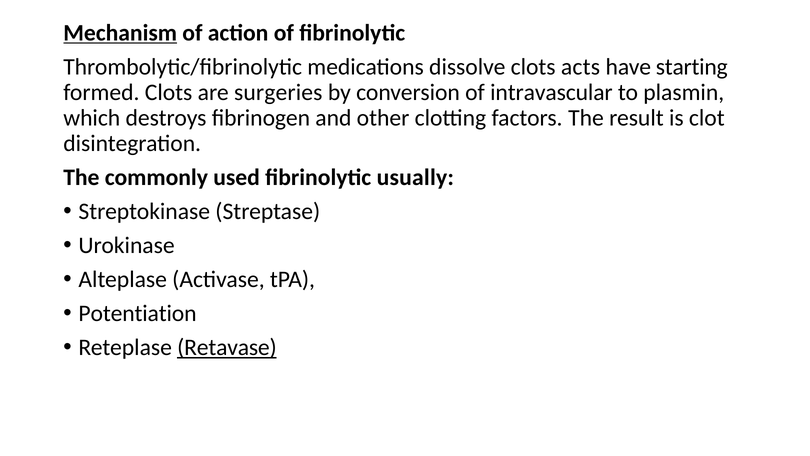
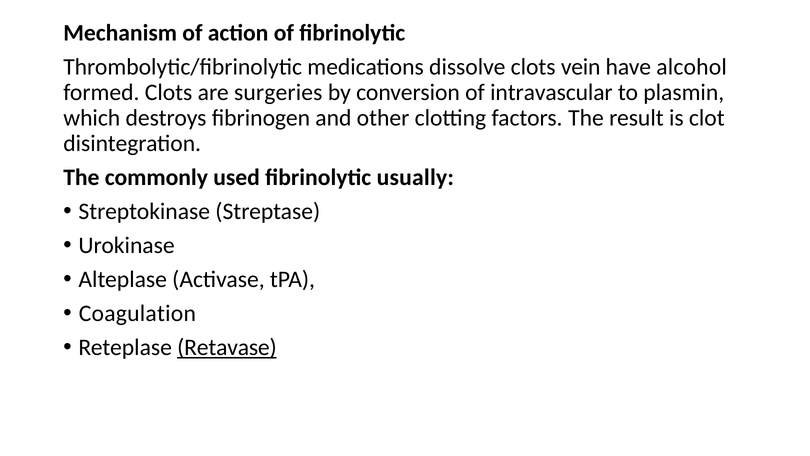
Mechanism underline: present -> none (120, 33)
acts: acts -> vein (581, 67)
starting: starting -> alcohol (692, 67)
Potentiation: Potentiation -> Coagulation (137, 313)
